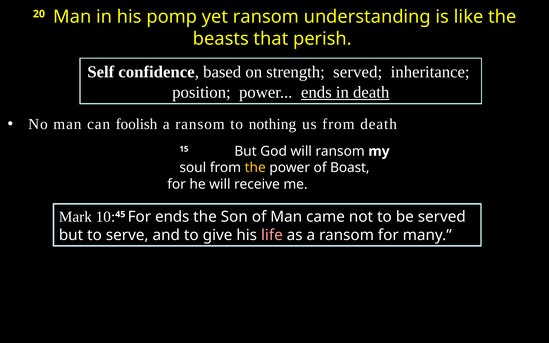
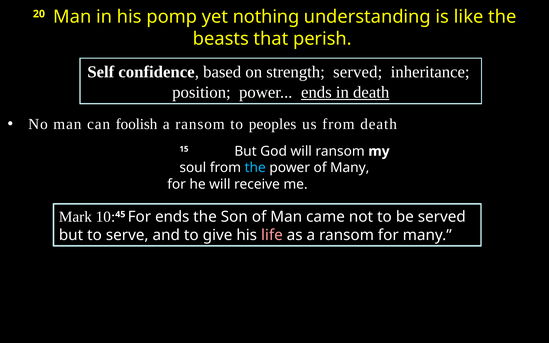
yet ransom: ransom -> nothing (266, 17)
nothing: nothing -> peoples (273, 124)
the colour: yellow -> light blue (255, 168)
of Boast: Boast -> Many (350, 168)
